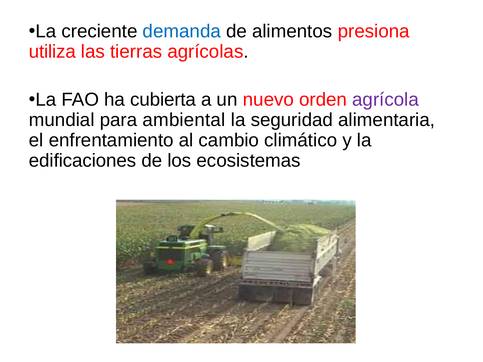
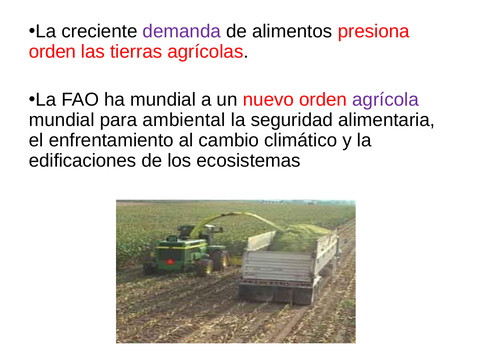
demanda colour: blue -> purple (182, 31)
utiliza: utiliza -> orden (52, 52)
ha cubierta: cubierta -> mundial (163, 100)
